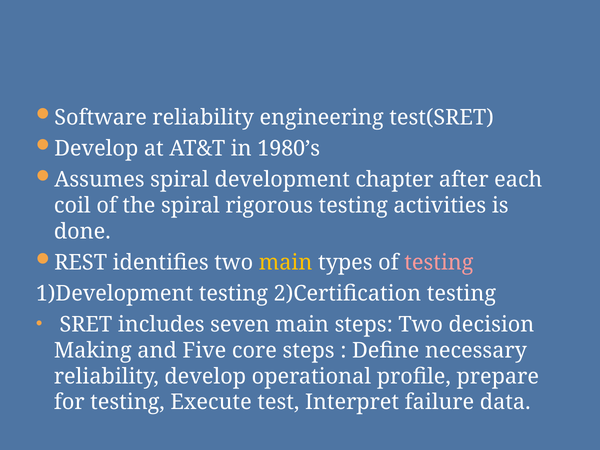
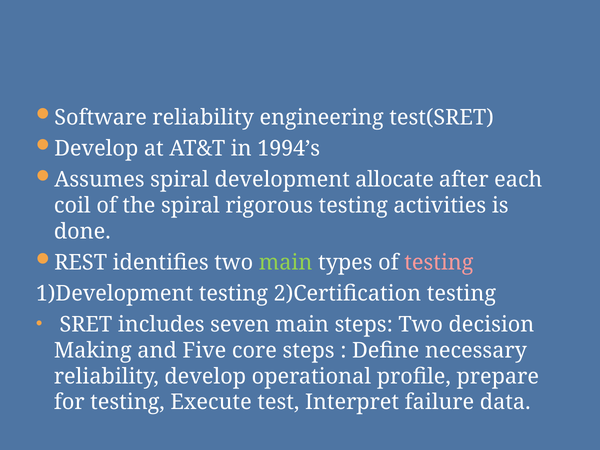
1980’s: 1980’s -> 1994’s (289, 148)
chapter: chapter -> allocate (395, 179)
main colour: yellow -> light green (286, 262)
